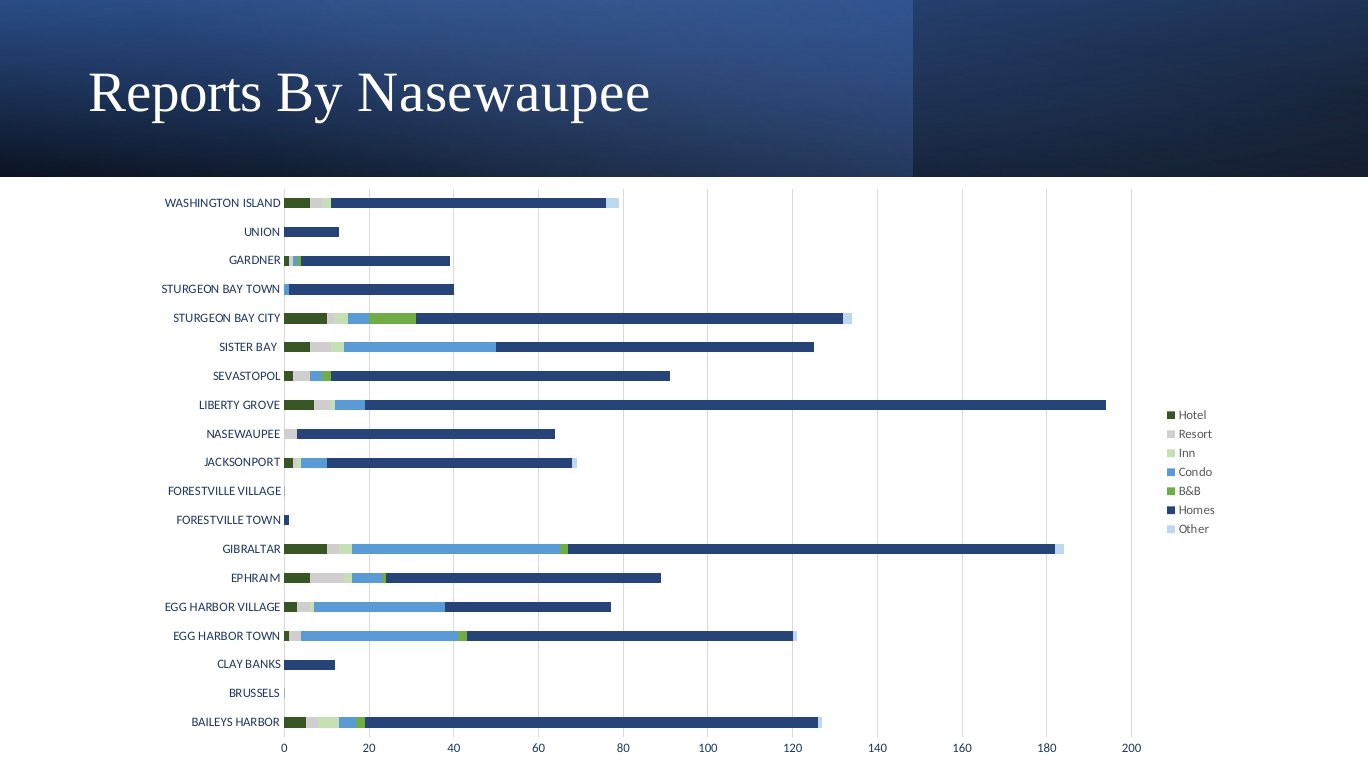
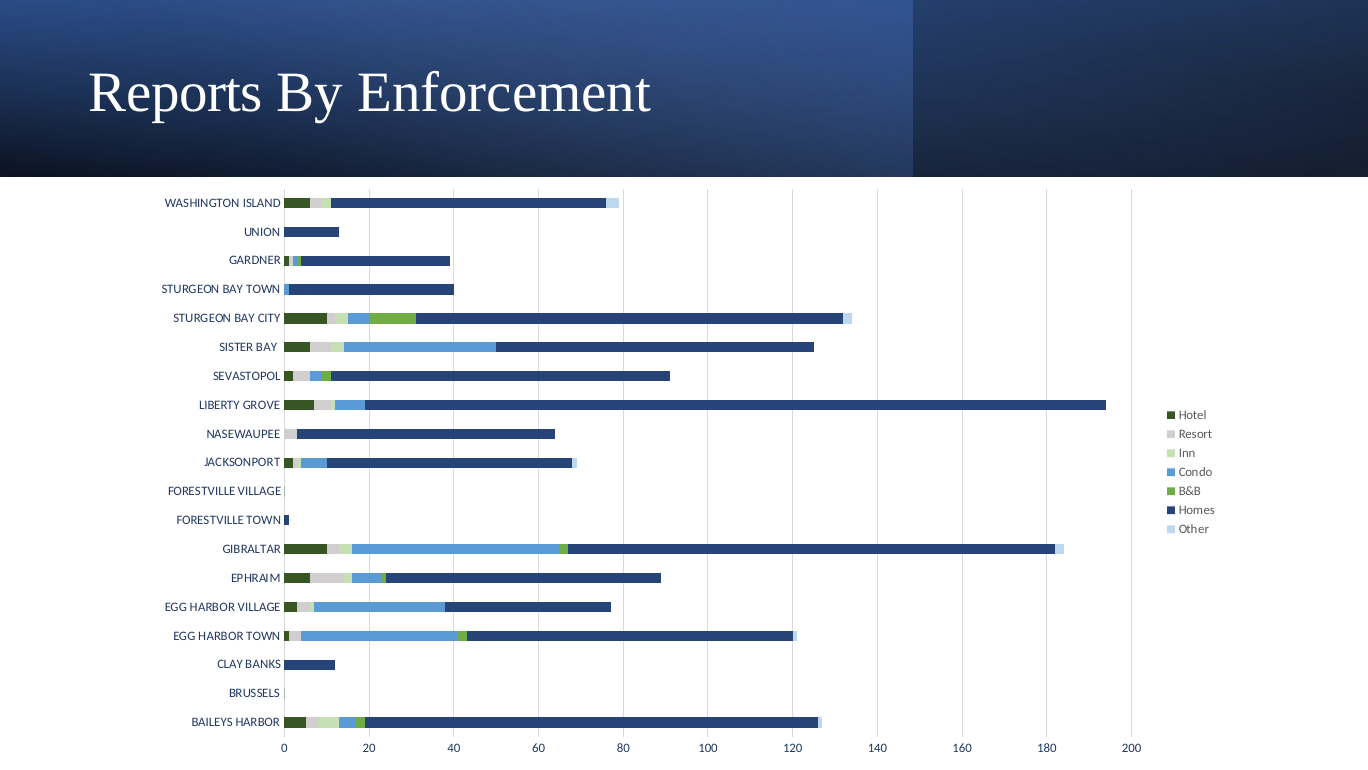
By Nasewaupee: Nasewaupee -> Enforcement (504, 92)
